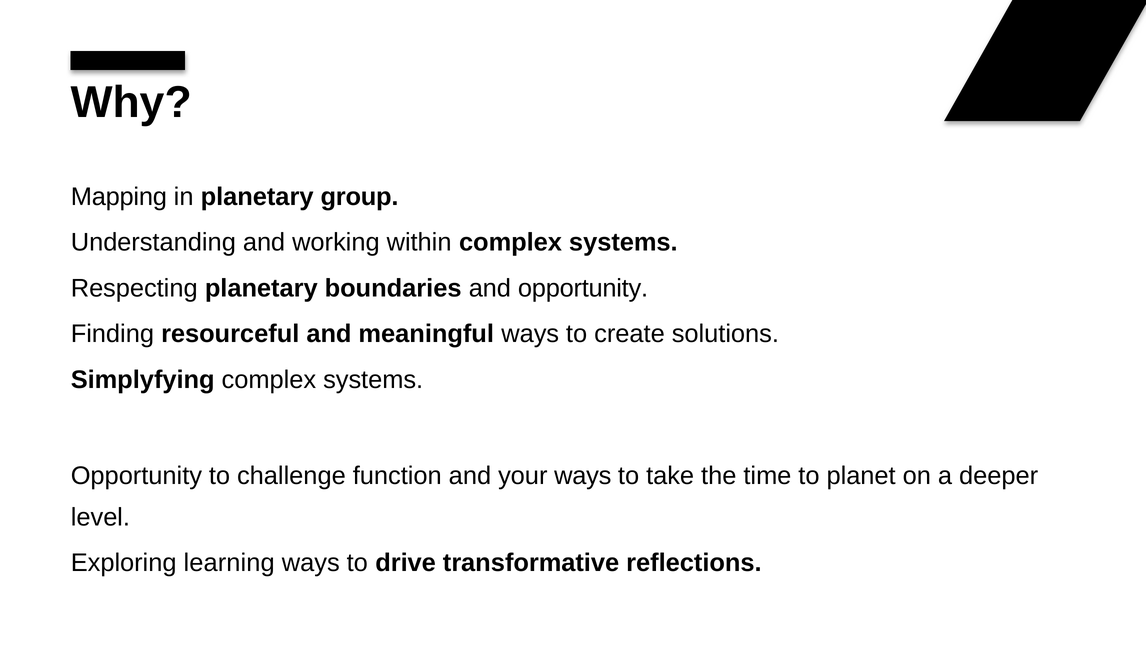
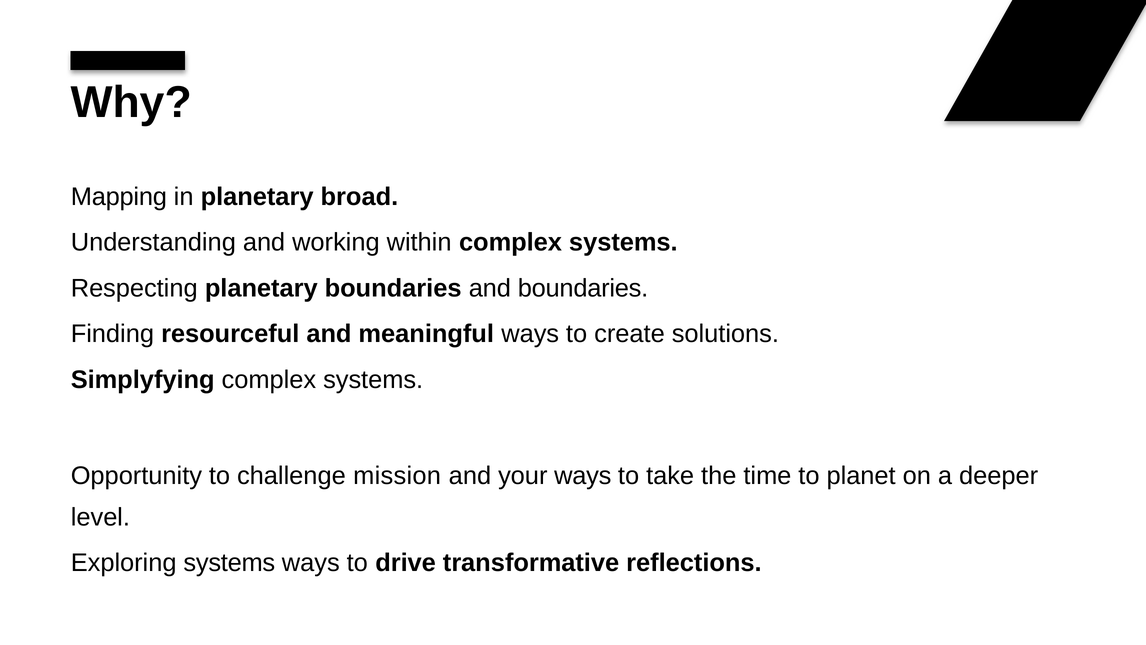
group: group -> broad (359, 197)
and opportunity: opportunity -> boundaries (583, 288)
function: function -> mission (397, 476)
Exploring learning: learning -> systems (229, 563)
